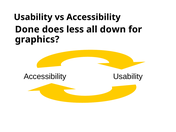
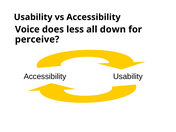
Done: Done -> Voice (27, 29)
graphics: graphics -> perceive (37, 39)
